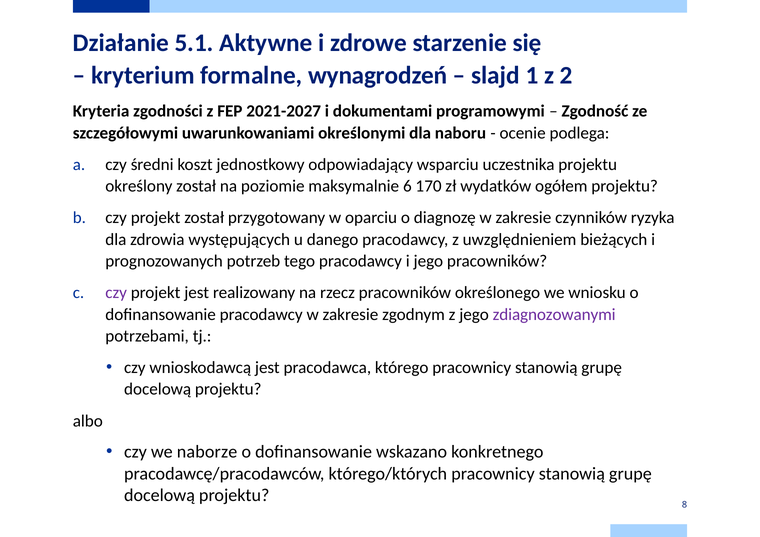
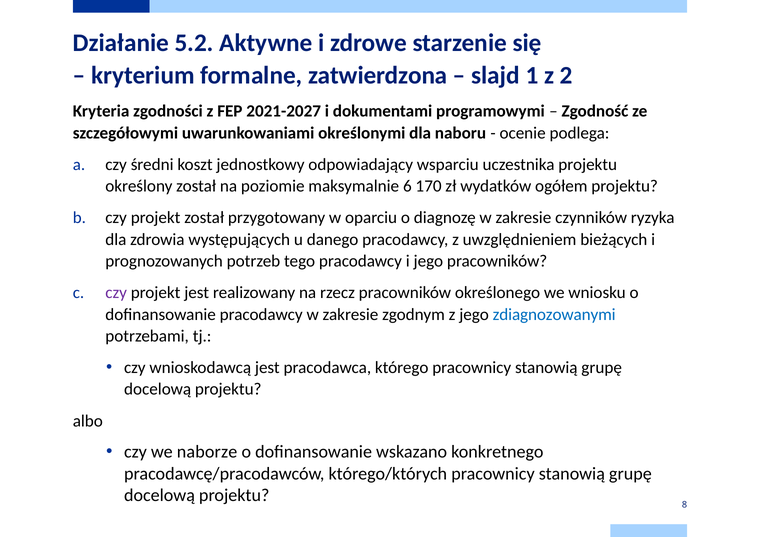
5.1: 5.1 -> 5.2 (194, 43)
wynagrodzeń: wynagrodzeń -> zatwierdzona (378, 75)
zdiagnozowanymi colour: purple -> blue (554, 315)
